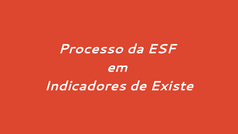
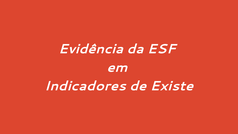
Processo: Processo -> Evidência (91, 49)
